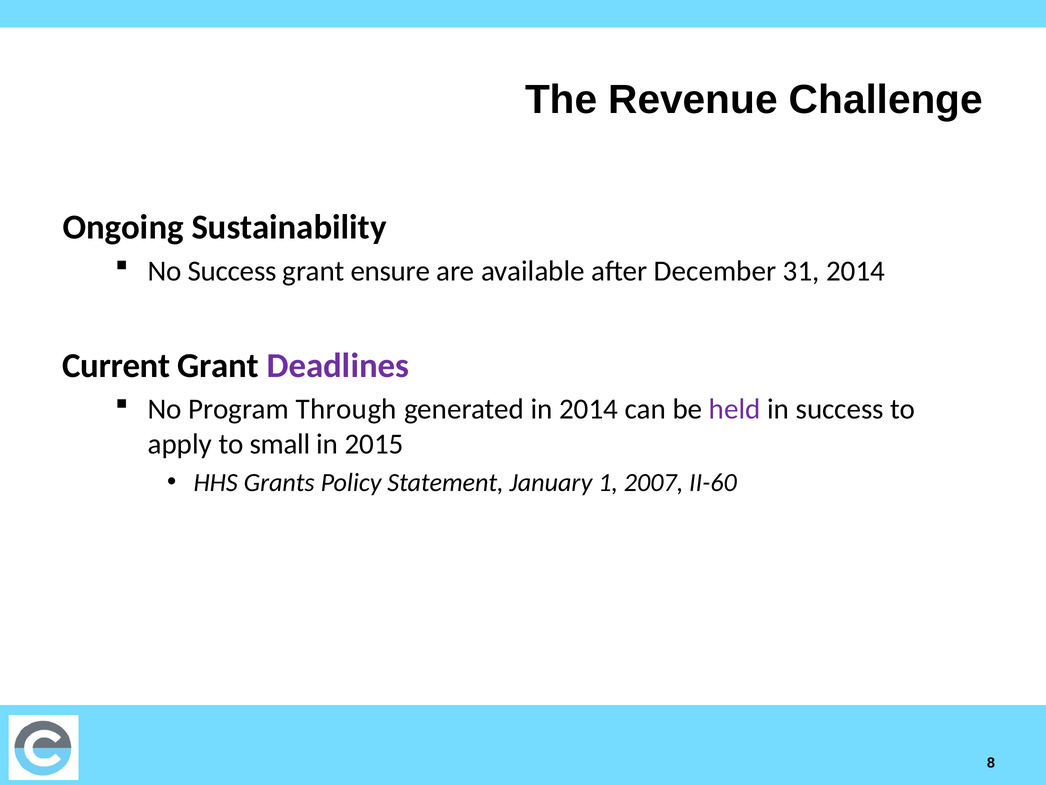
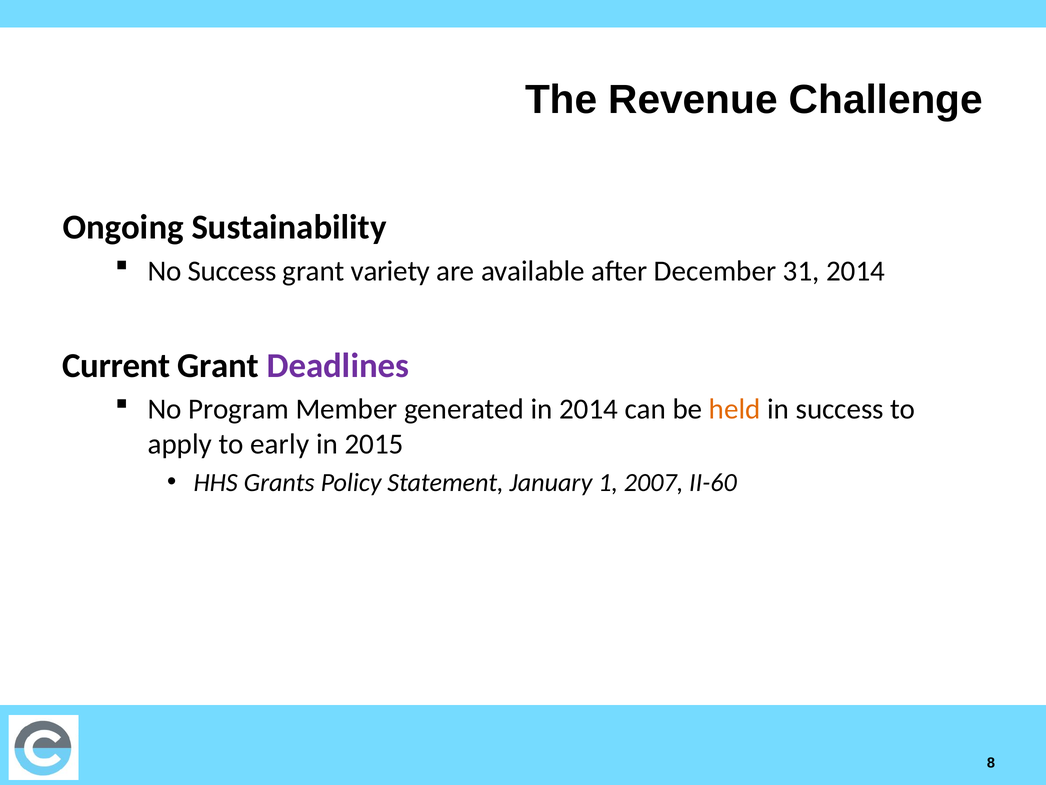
ensure: ensure -> variety (390, 271)
Through: Through -> Member (347, 409)
held colour: purple -> orange (735, 409)
small: small -> early (280, 444)
